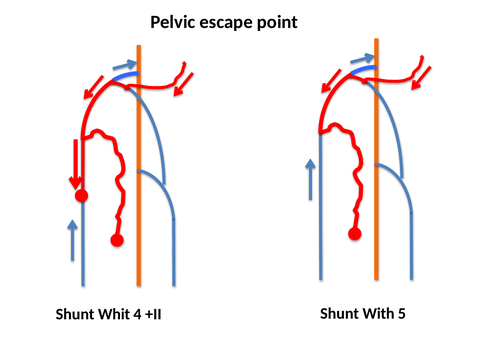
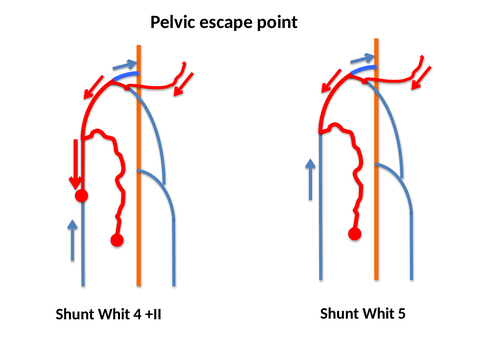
With: With -> Whit (379, 313)
